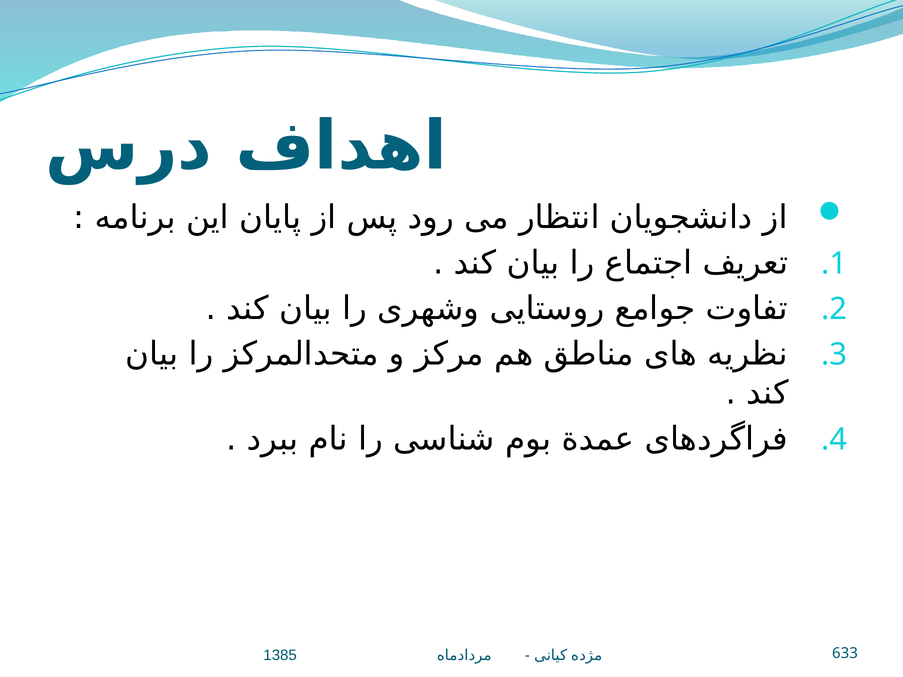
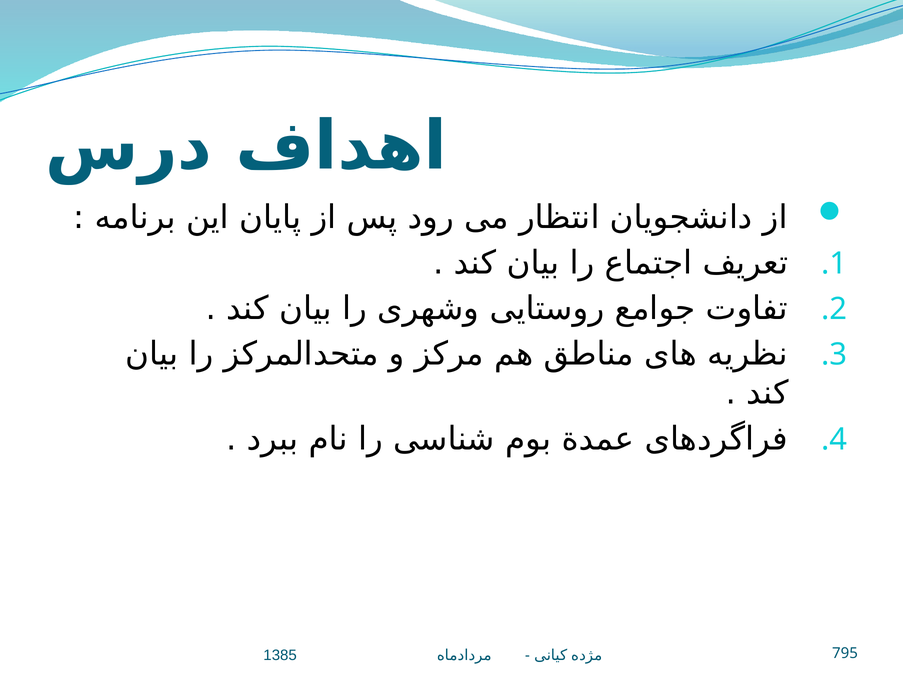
633: 633 -> 795 (845, 653)
